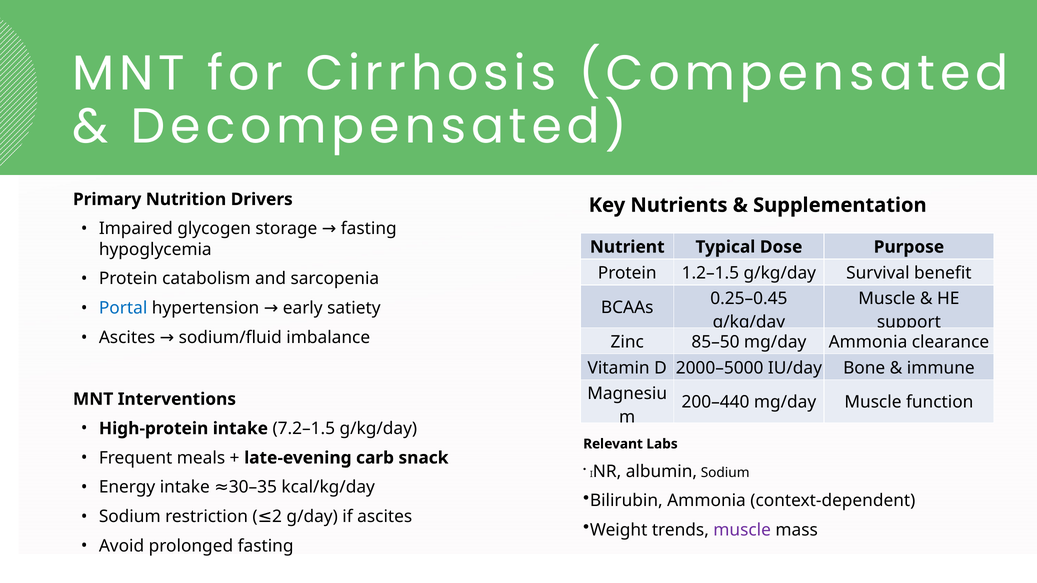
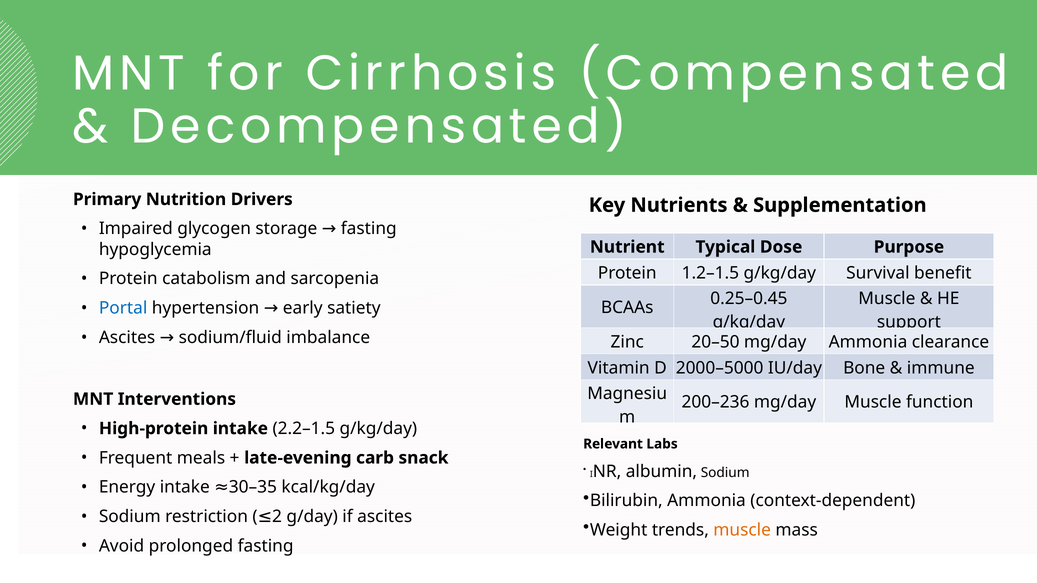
85–50: 85–50 -> 20–50 (715, 342)
200–440: 200–440 -> 200–236 (715, 403)
7.2–1.5: 7.2–1.5 -> 2.2–1.5 (304, 429)
muscle colour: purple -> orange (742, 530)
